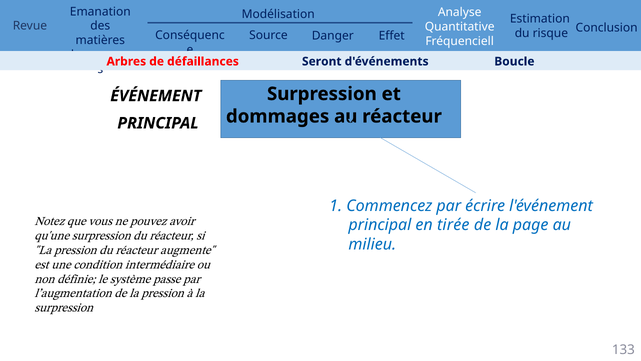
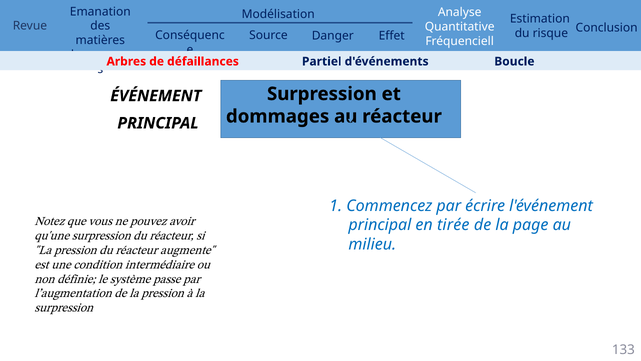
Seront: Seront -> Partiel (322, 61)
